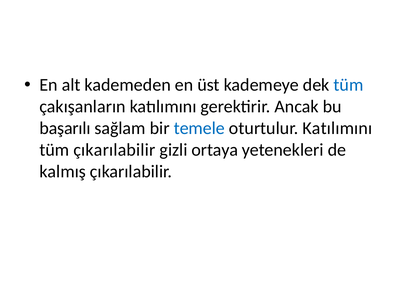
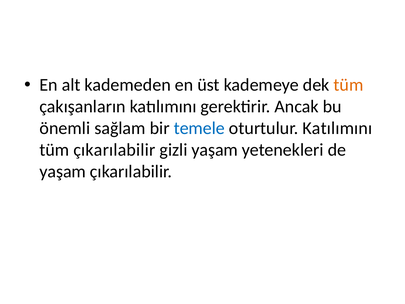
tüm colour: blue -> orange (348, 85)
başarılı: başarılı -> önemli (65, 128)
gizli ortaya: ortaya -> yaşam (215, 150)
kalmış: kalmış -> yaşam (63, 171)
